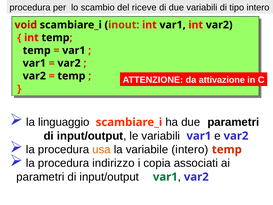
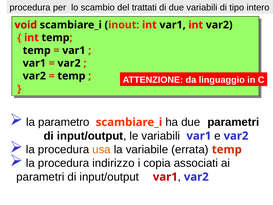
riceve: riceve -> trattati (144, 7)
attivazione: attivazione -> linguaggio (222, 80)
linguaggio: linguaggio -> parametro (64, 122)
variabile intero: intero -> errata (190, 149)
var1 colour: green -> red (165, 177)
